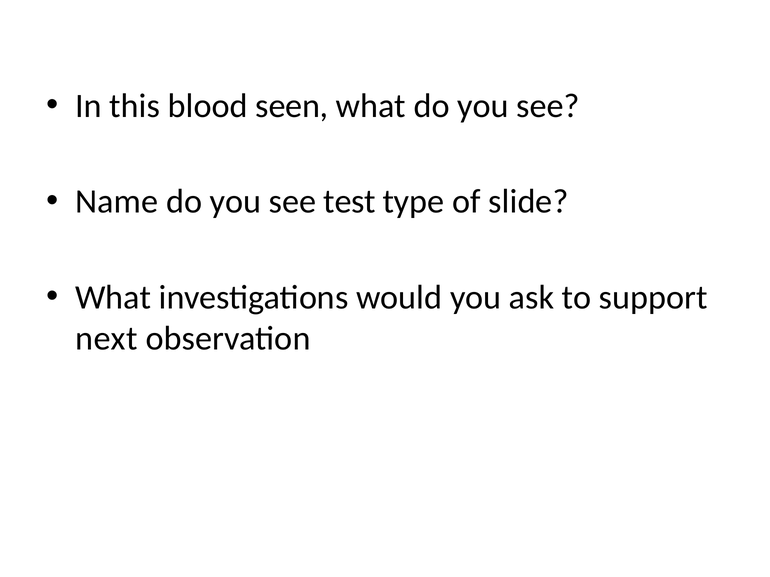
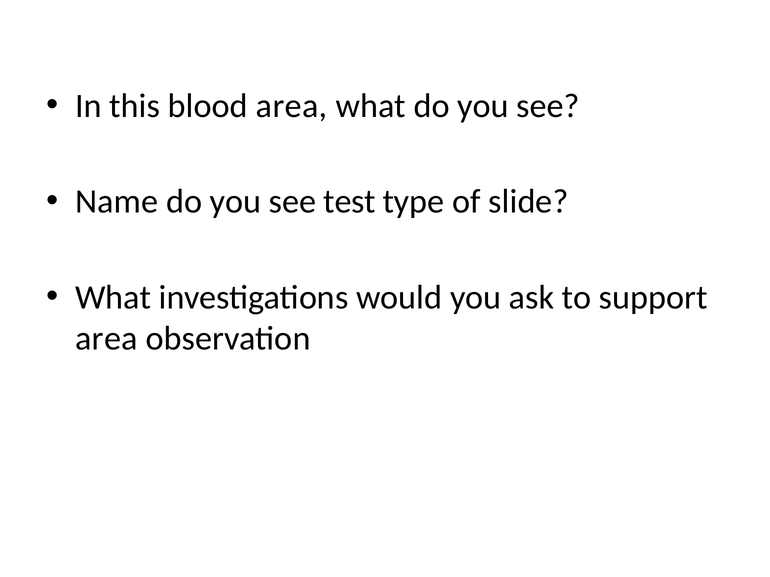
blood seen: seen -> area (292, 106)
next: next -> area (106, 339)
